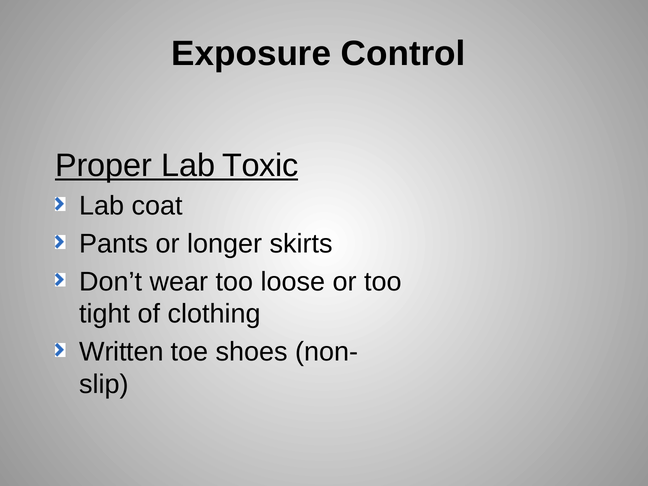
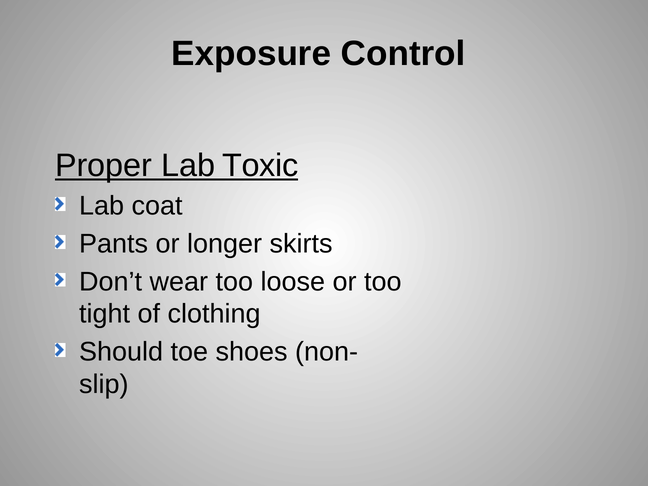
Written: Written -> Should (121, 352)
